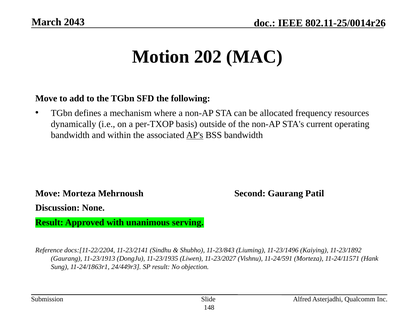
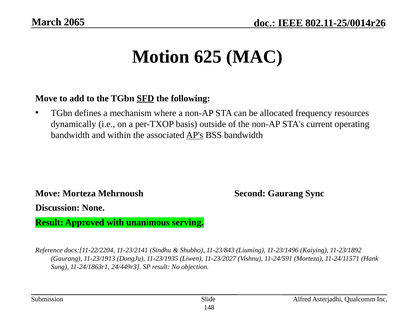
2043: 2043 -> 2065 (74, 22)
202: 202 -> 625 (208, 57)
SFD underline: none -> present (145, 98)
Patil: Patil -> Sync (315, 193)
